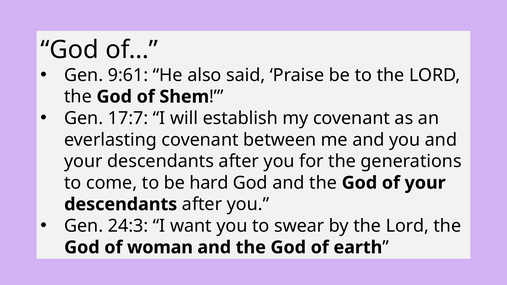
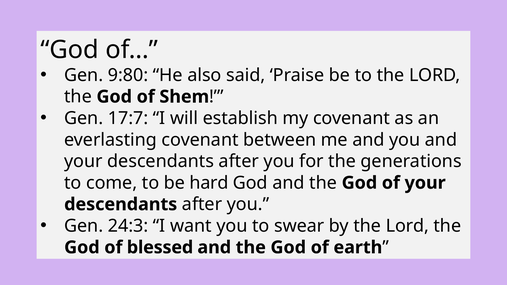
9:61: 9:61 -> 9:80 (128, 75)
woman: woman -> blessed (160, 248)
